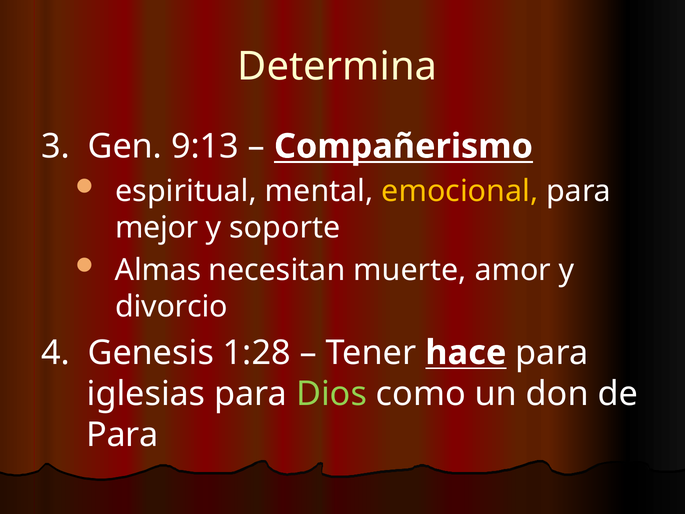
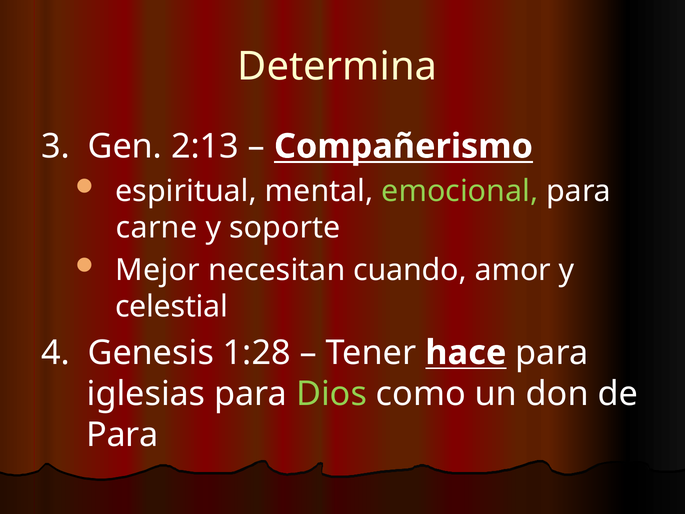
9:13: 9:13 -> 2:13 (205, 146)
emocional colour: yellow -> light green (460, 191)
mejor: mejor -> carne (157, 227)
Almas: Almas -> Mejor (158, 270)
muerte: muerte -> cuando (410, 270)
divorcio: divorcio -> celestial (172, 307)
